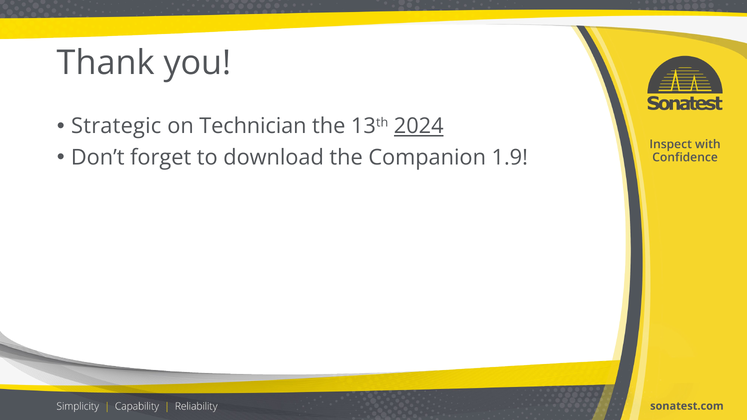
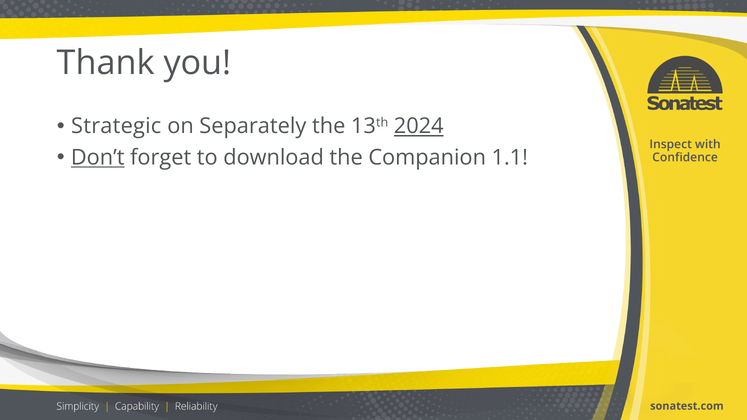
Technician: Technician -> Separately (253, 126)
Don’t underline: none -> present (98, 158)
1.9: 1.9 -> 1.1 (510, 158)
